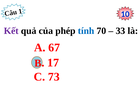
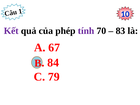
tính colour: blue -> purple (86, 31)
33: 33 -> 83 (120, 31)
17: 17 -> 84 (53, 63)
73: 73 -> 79 (54, 77)
